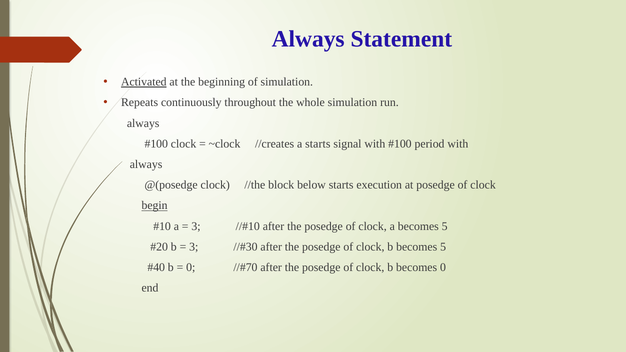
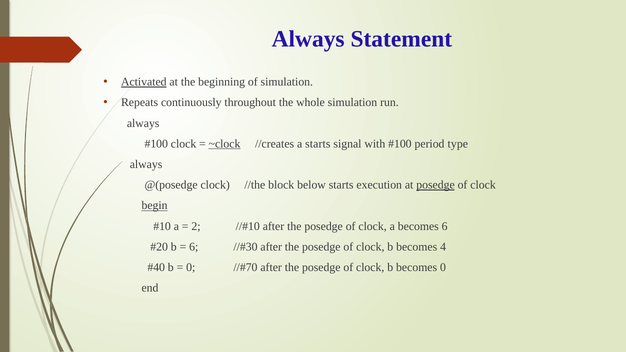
~clock underline: none -> present (225, 144)
period with: with -> type (458, 144)
posedge underline: none -> present (435, 185)
3: 3 -> 2 (196, 226)
a becomes 5: 5 -> 6 (445, 226)
3: 3 -> 6 (194, 247)
b becomes 5: 5 -> 4 (443, 247)
